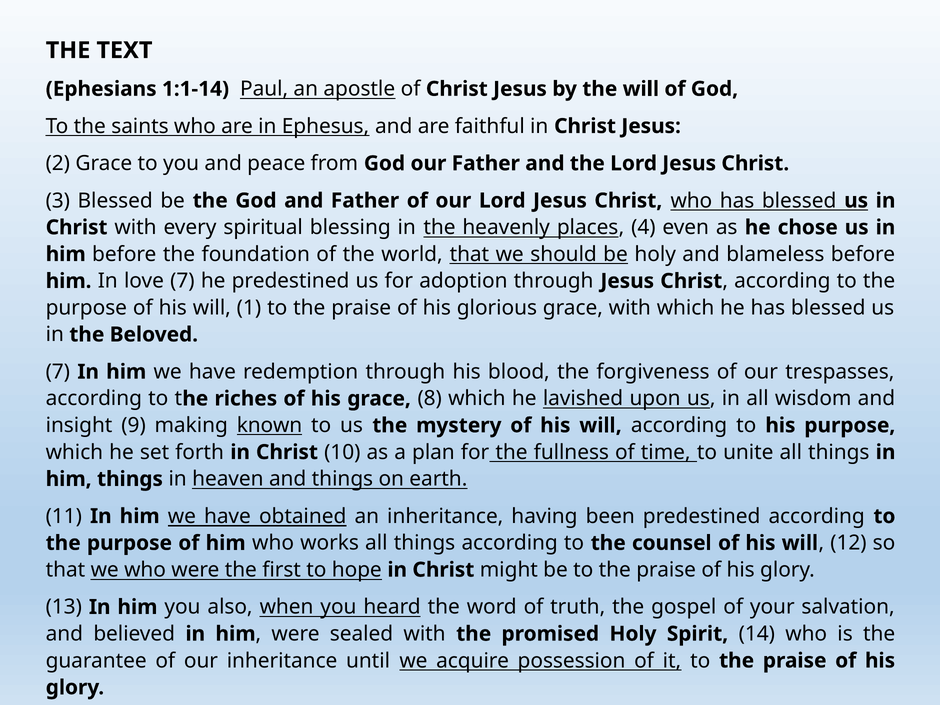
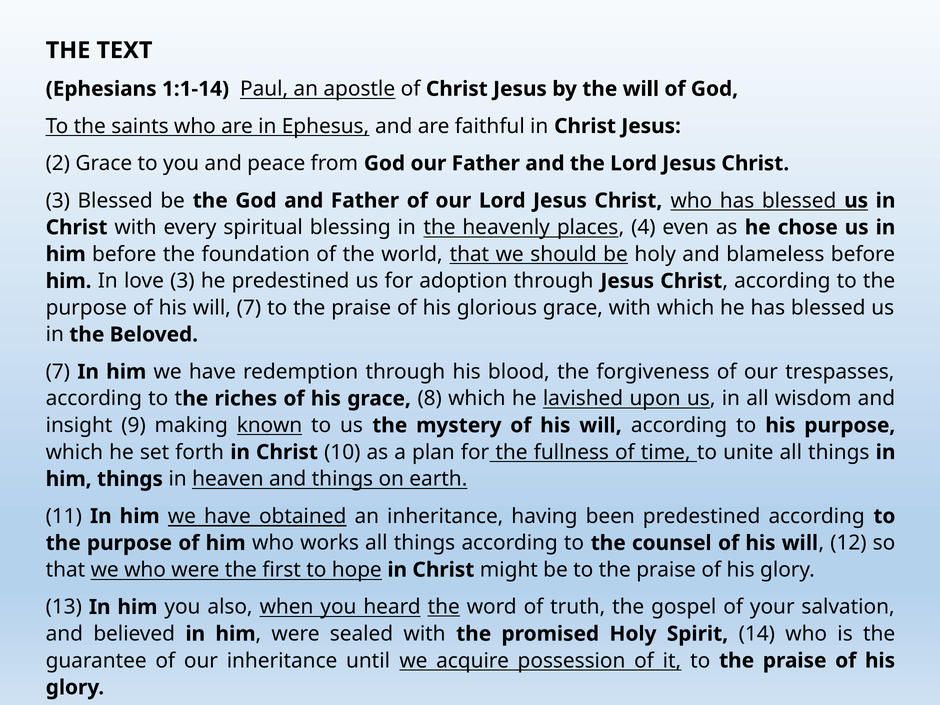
love 7: 7 -> 3 (182, 281)
will 1: 1 -> 7 (249, 308)
the underline: none -> present (444, 607)
